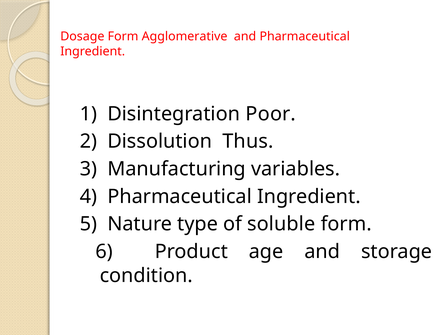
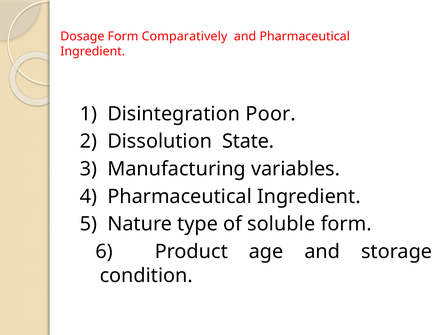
Agglomerative: Agglomerative -> Comparatively (185, 37)
Thus: Thus -> State (248, 141)
